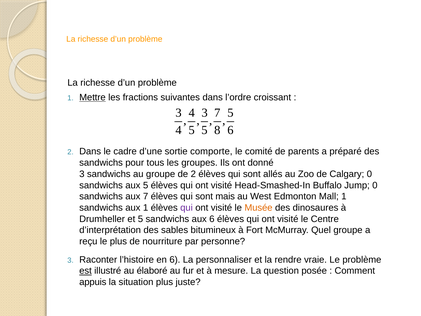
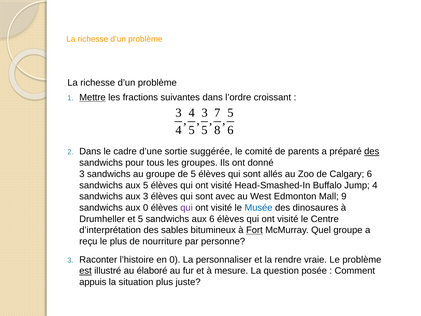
comporte: comporte -> suggérée (211, 151)
des underline: none -> present (372, 151)
de 2: 2 -> 5 (193, 174)
Calgary 0: 0 -> 6 (369, 174)
Jump 0: 0 -> 4 (375, 185)
aux 7: 7 -> 3 (146, 196)
mais: mais -> avec (225, 196)
Mall 1: 1 -> 9 (344, 196)
aux 1: 1 -> 0 (146, 208)
Musée colour: orange -> blue (259, 208)
Fort underline: none -> present (254, 230)
en 6: 6 -> 0 (175, 259)
